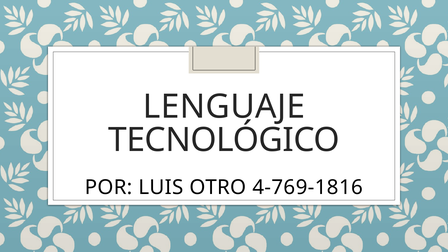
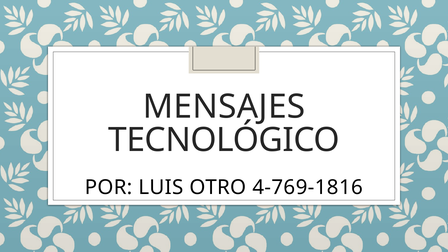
LENGUAJE: LENGUAJE -> MENSAJES (224, 107)
